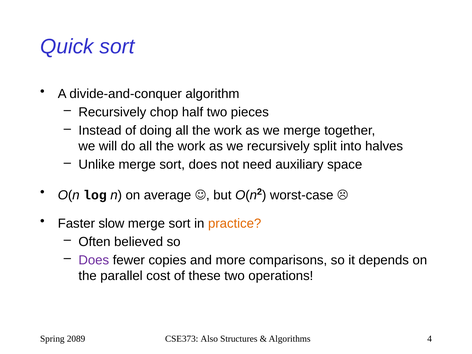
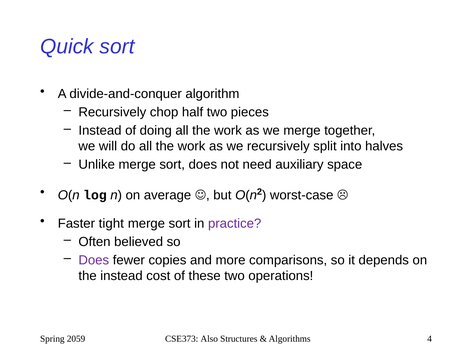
slow: slow -> tight (111, 223)
practice colour: orange -> purple (235, 223)
the parallel: parallel -> instead (121, 276)
2089: 2089 -> 2059 (76, 339)
